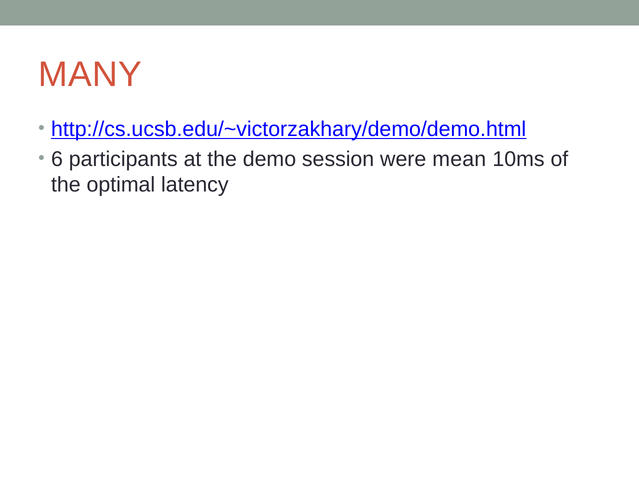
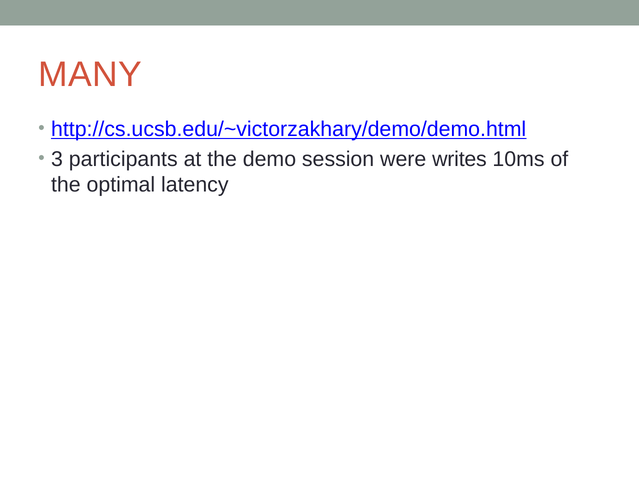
6: 6 -> 3 (57, 159)
mean: mean -> writes (459, 159)
